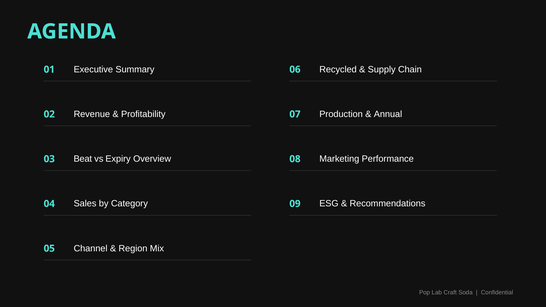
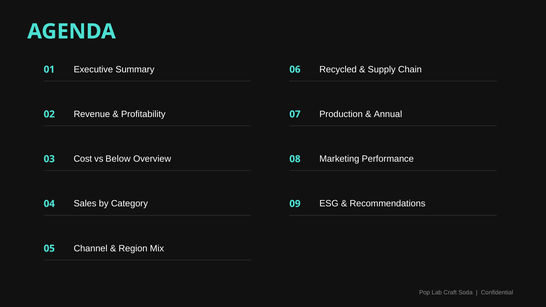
Beat: Beat -> Cost (83, 159)
Expiry: Expiry -> Below (118, 159)
